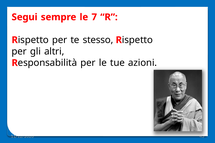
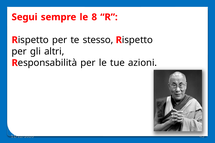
7: 7 -> 8 (94, 17)
